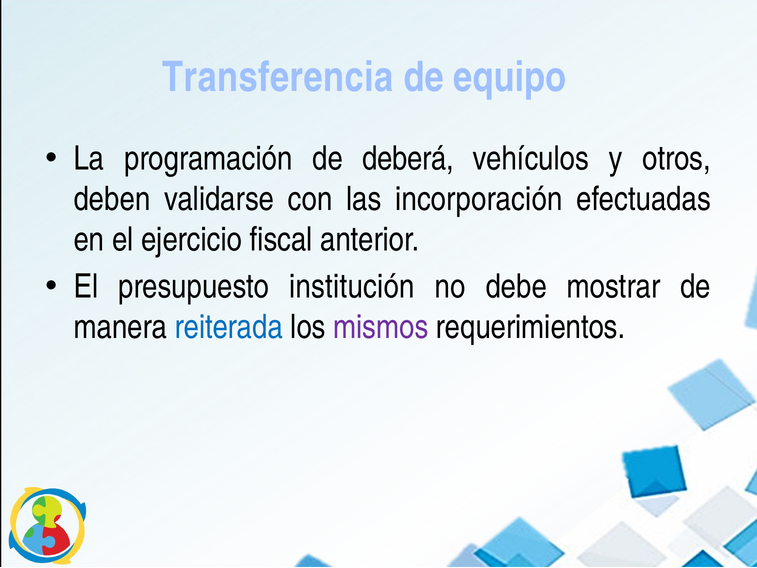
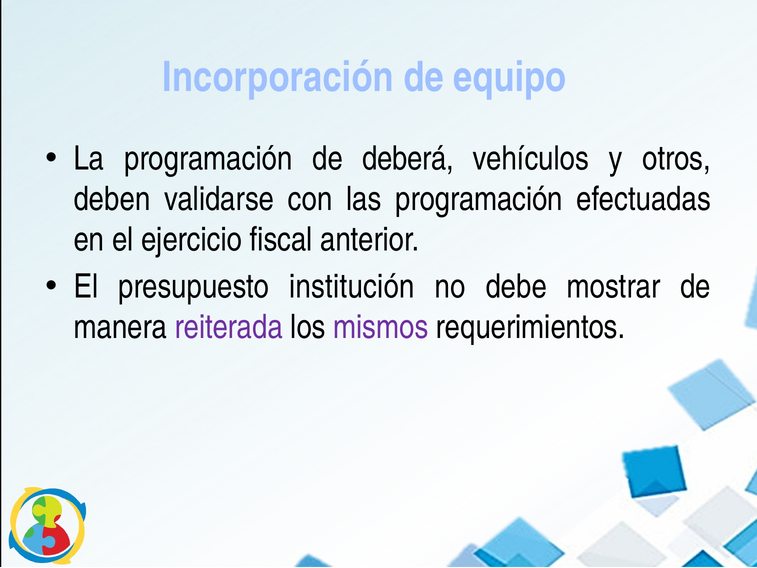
Transferencia: Transferencia -> Incorporación (278, 77)
las incorporación: incorporación -> programación (479, 199)
reiterada colour: blue -> purple (229, 327)
